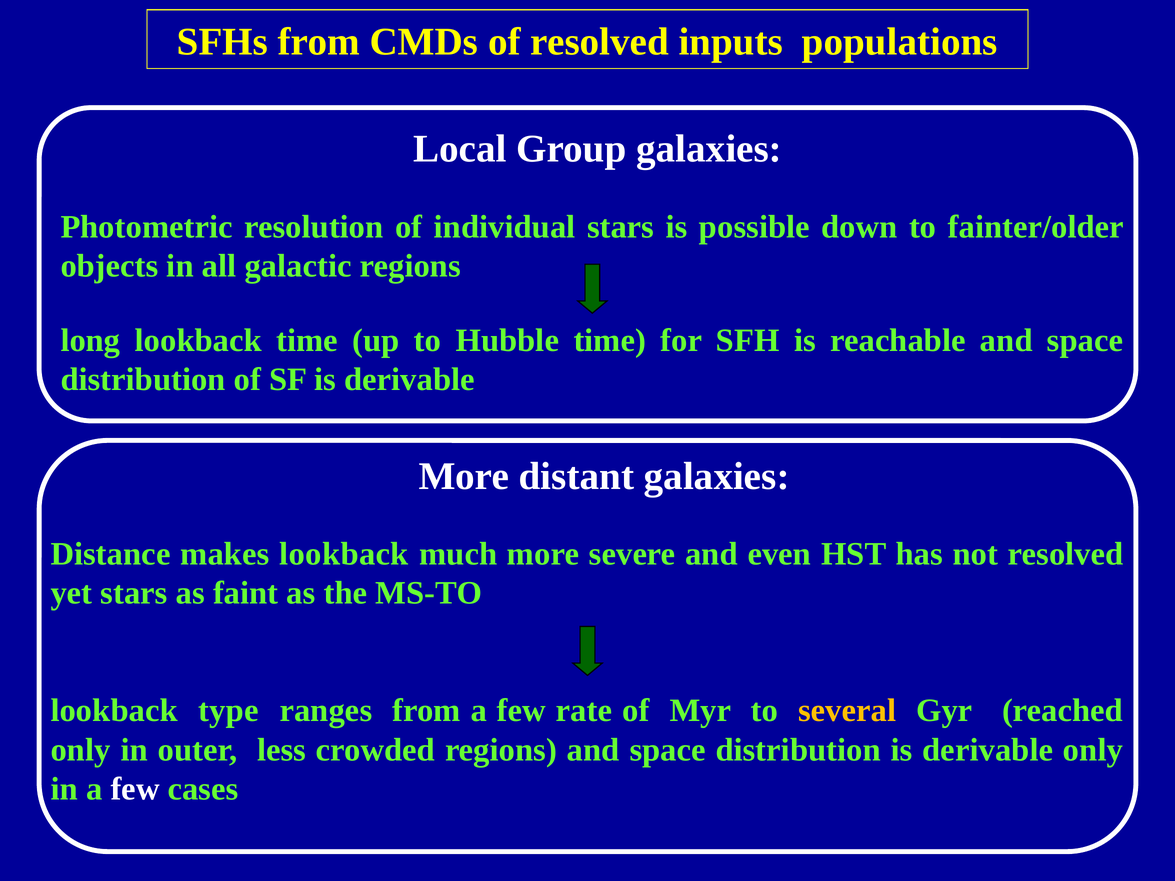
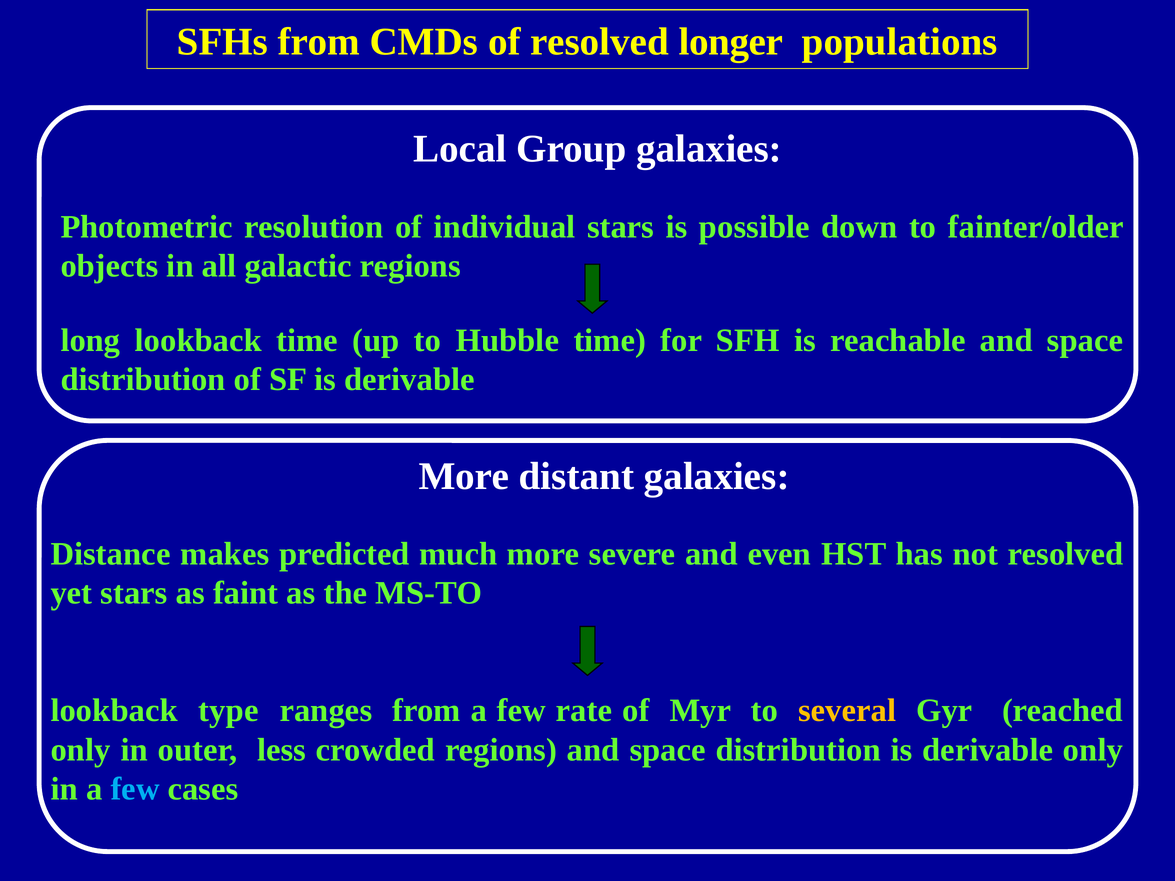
inputs: inputs -> longer (731, 42)
makes lookback: lookback -> predicted (344, 554)
few colour: white -> light blue (135, 789)
